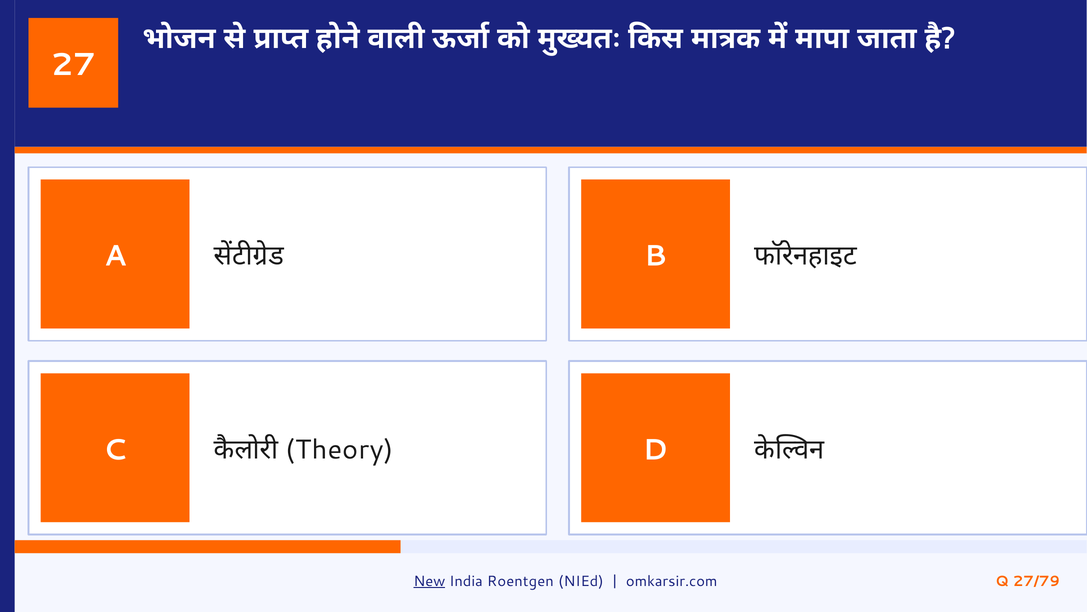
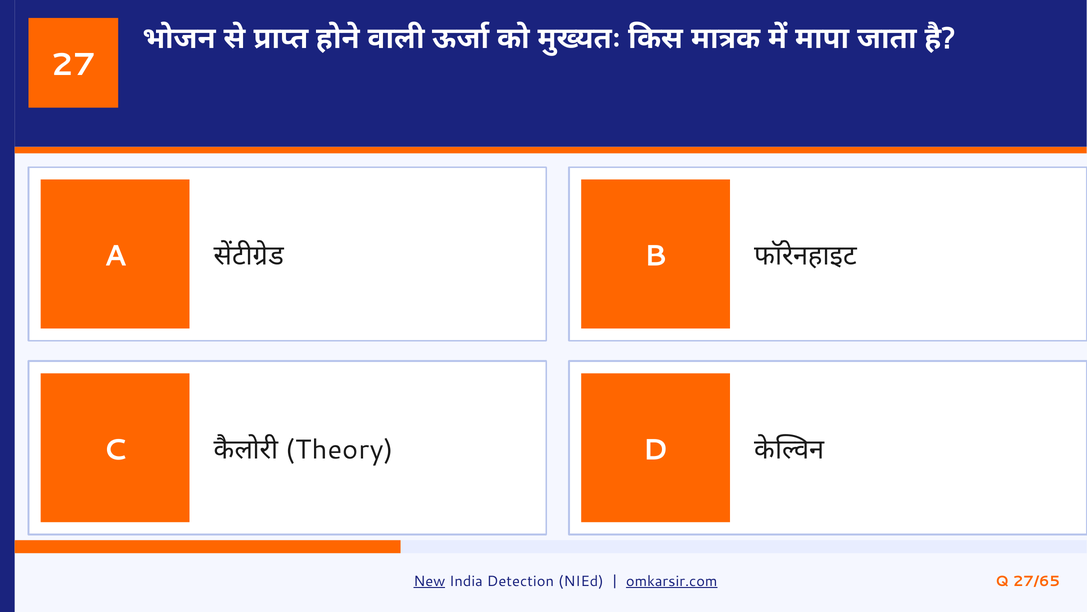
Roentgen: Roentgen -> Detection (520, 581)
omkarsir.com underline: none -> present (672, 581)
27/79: 27/79 -> 27/65 (1036, 581)
